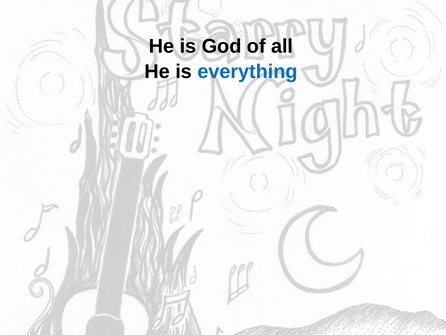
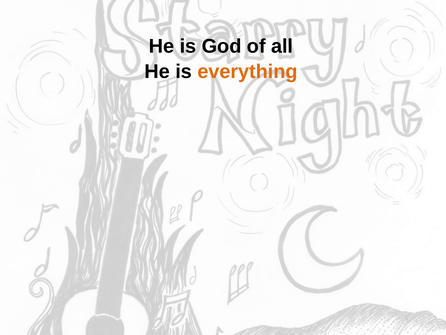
everything colour: blue -> orange (247, 72)
